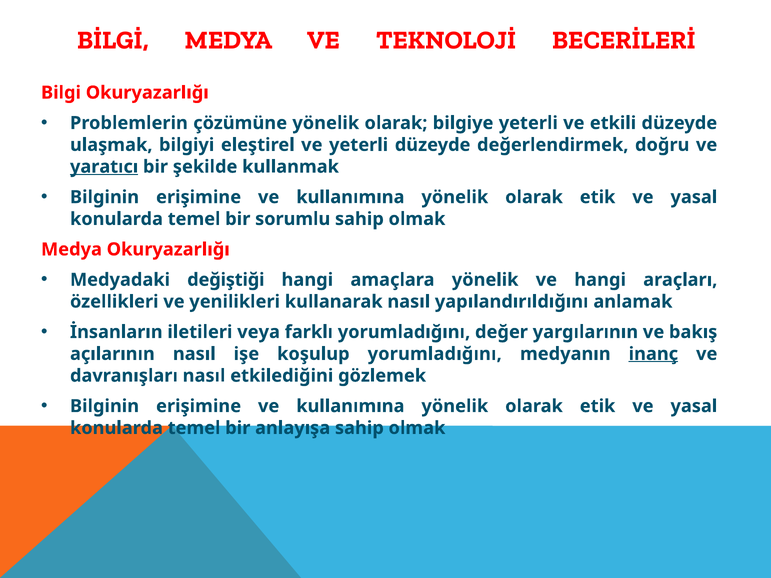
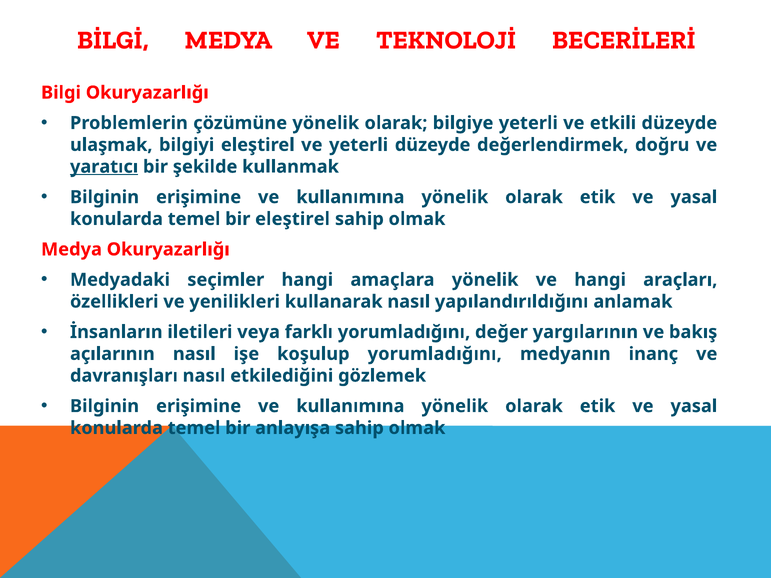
bir sorumlu: sorumlu -> eleştirel (293, 219)
değiştiği: değiştiği -> seçimler (226, 280)
inanç underline: present -> none (653, 354)
